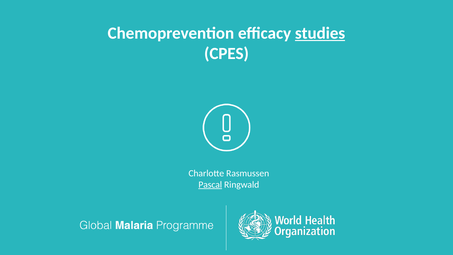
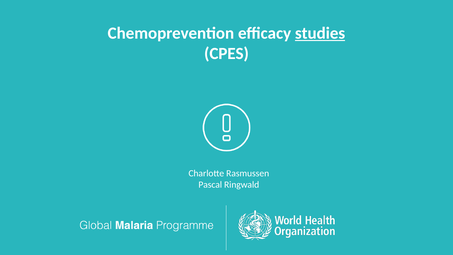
Pascal underline: present -> none (210, 185)
